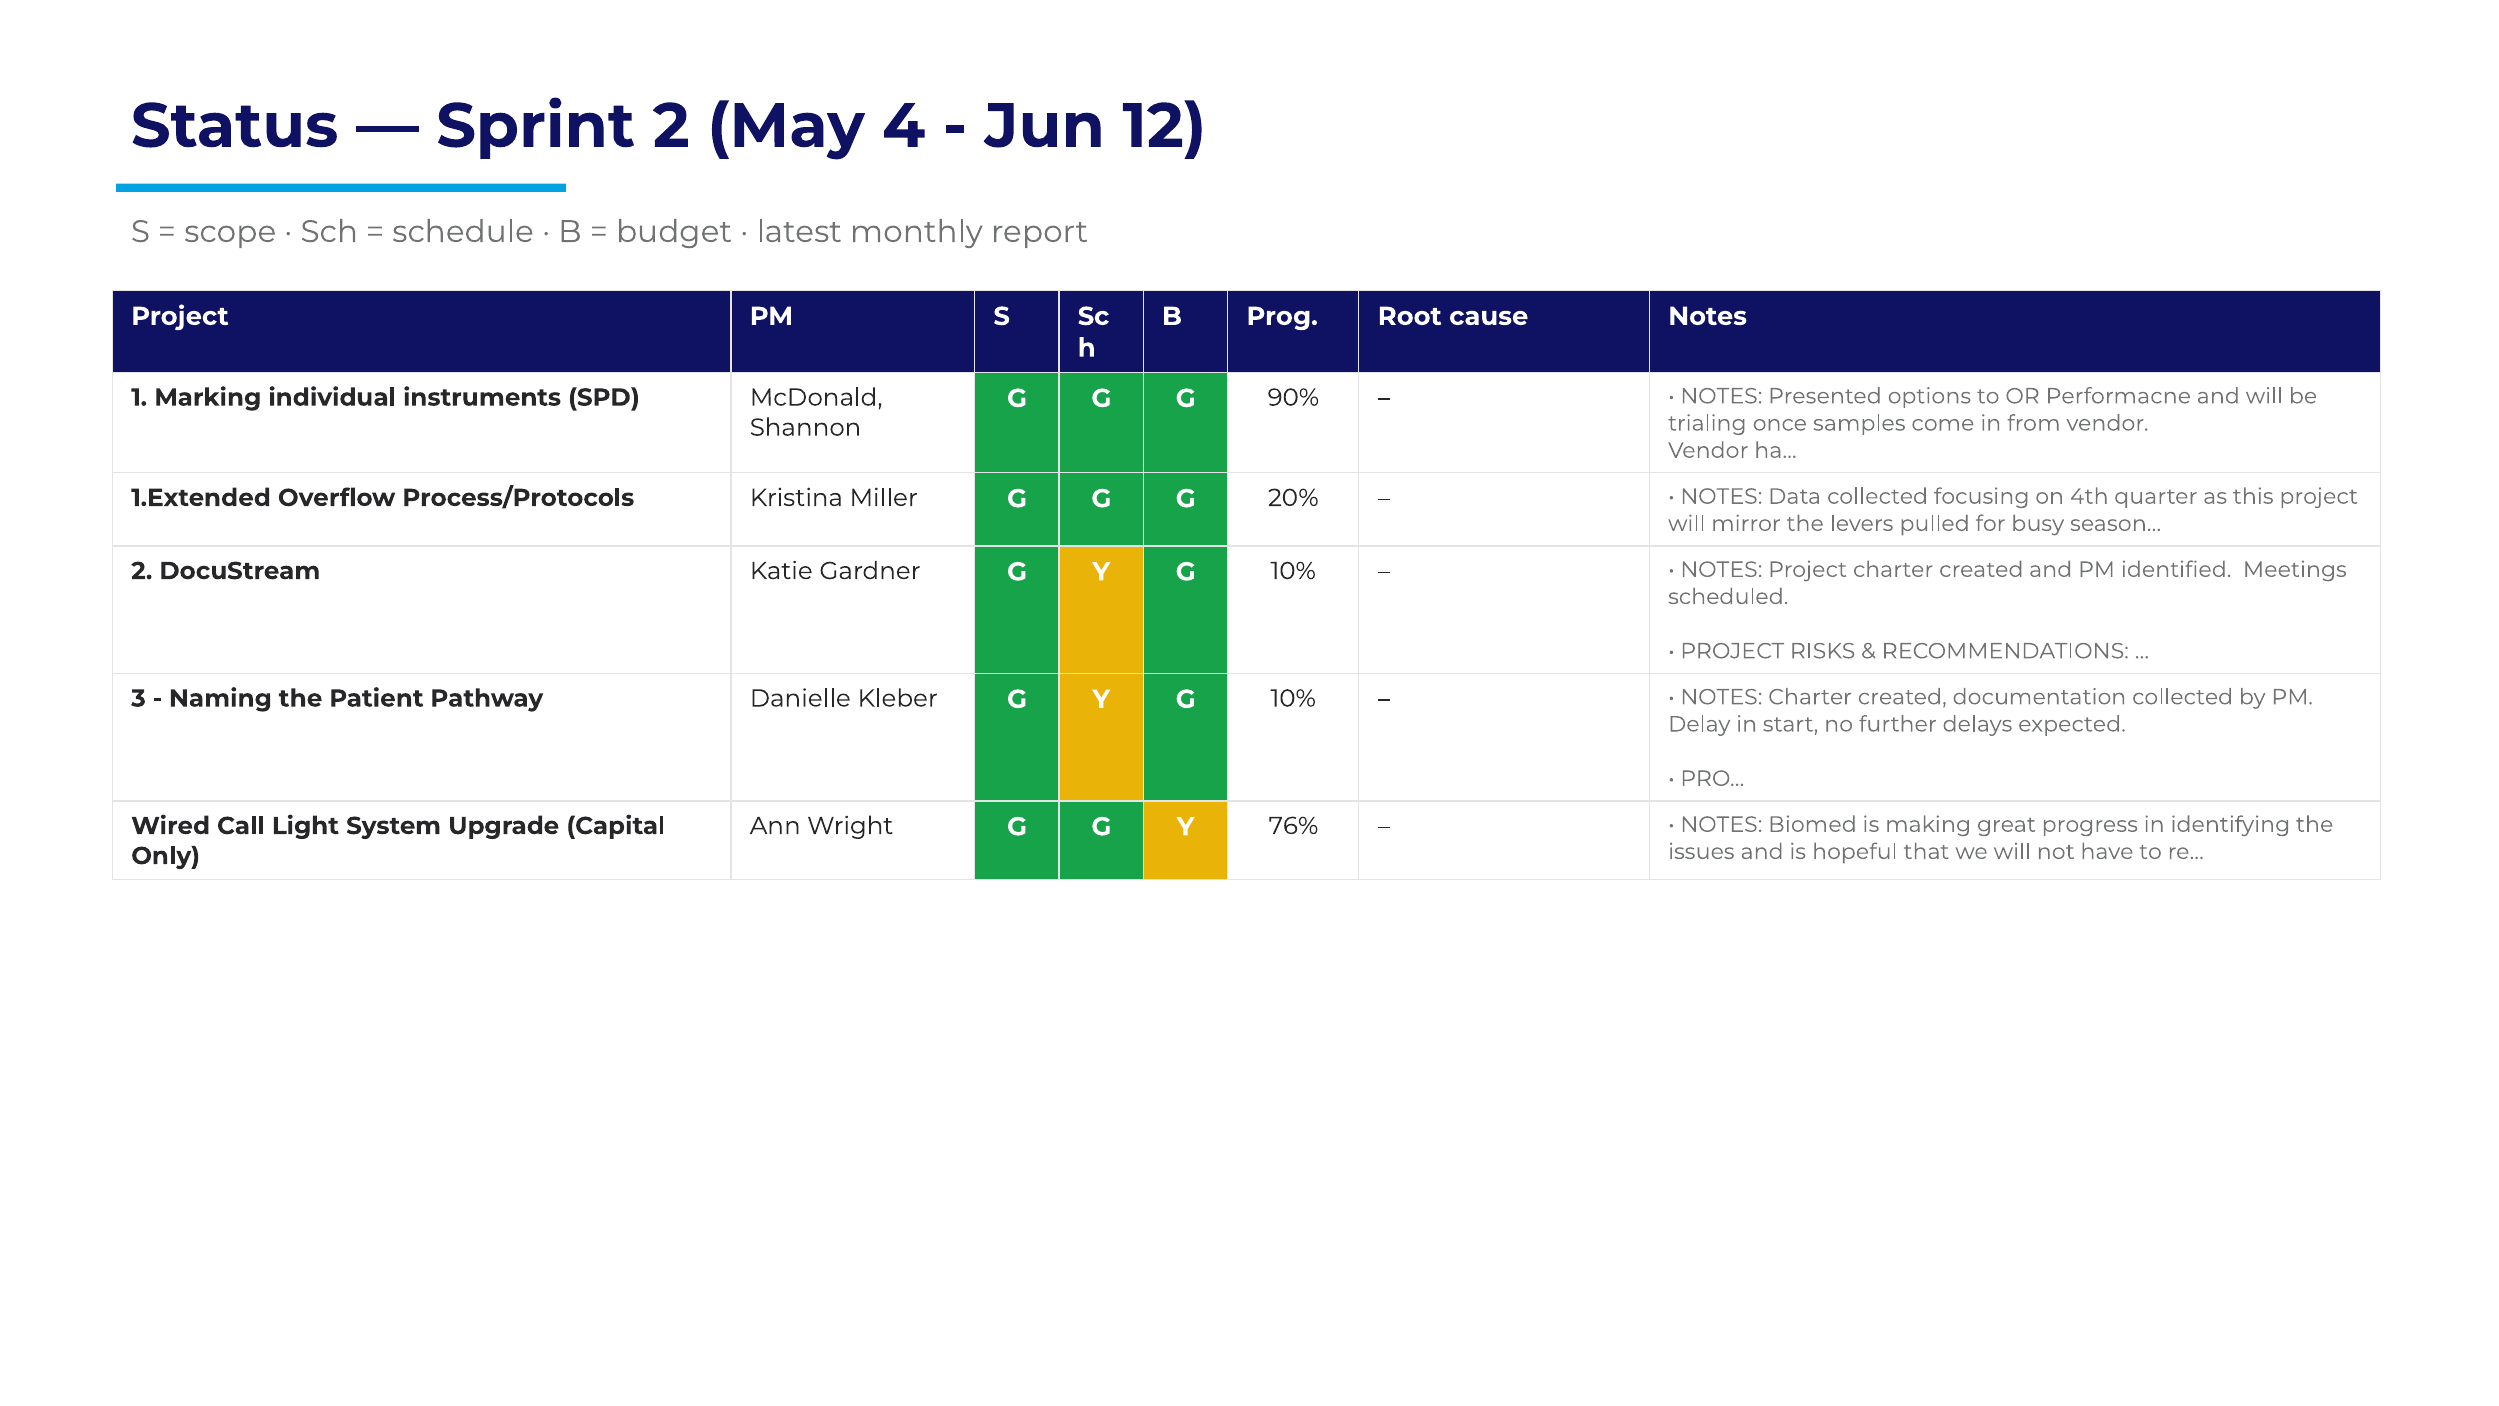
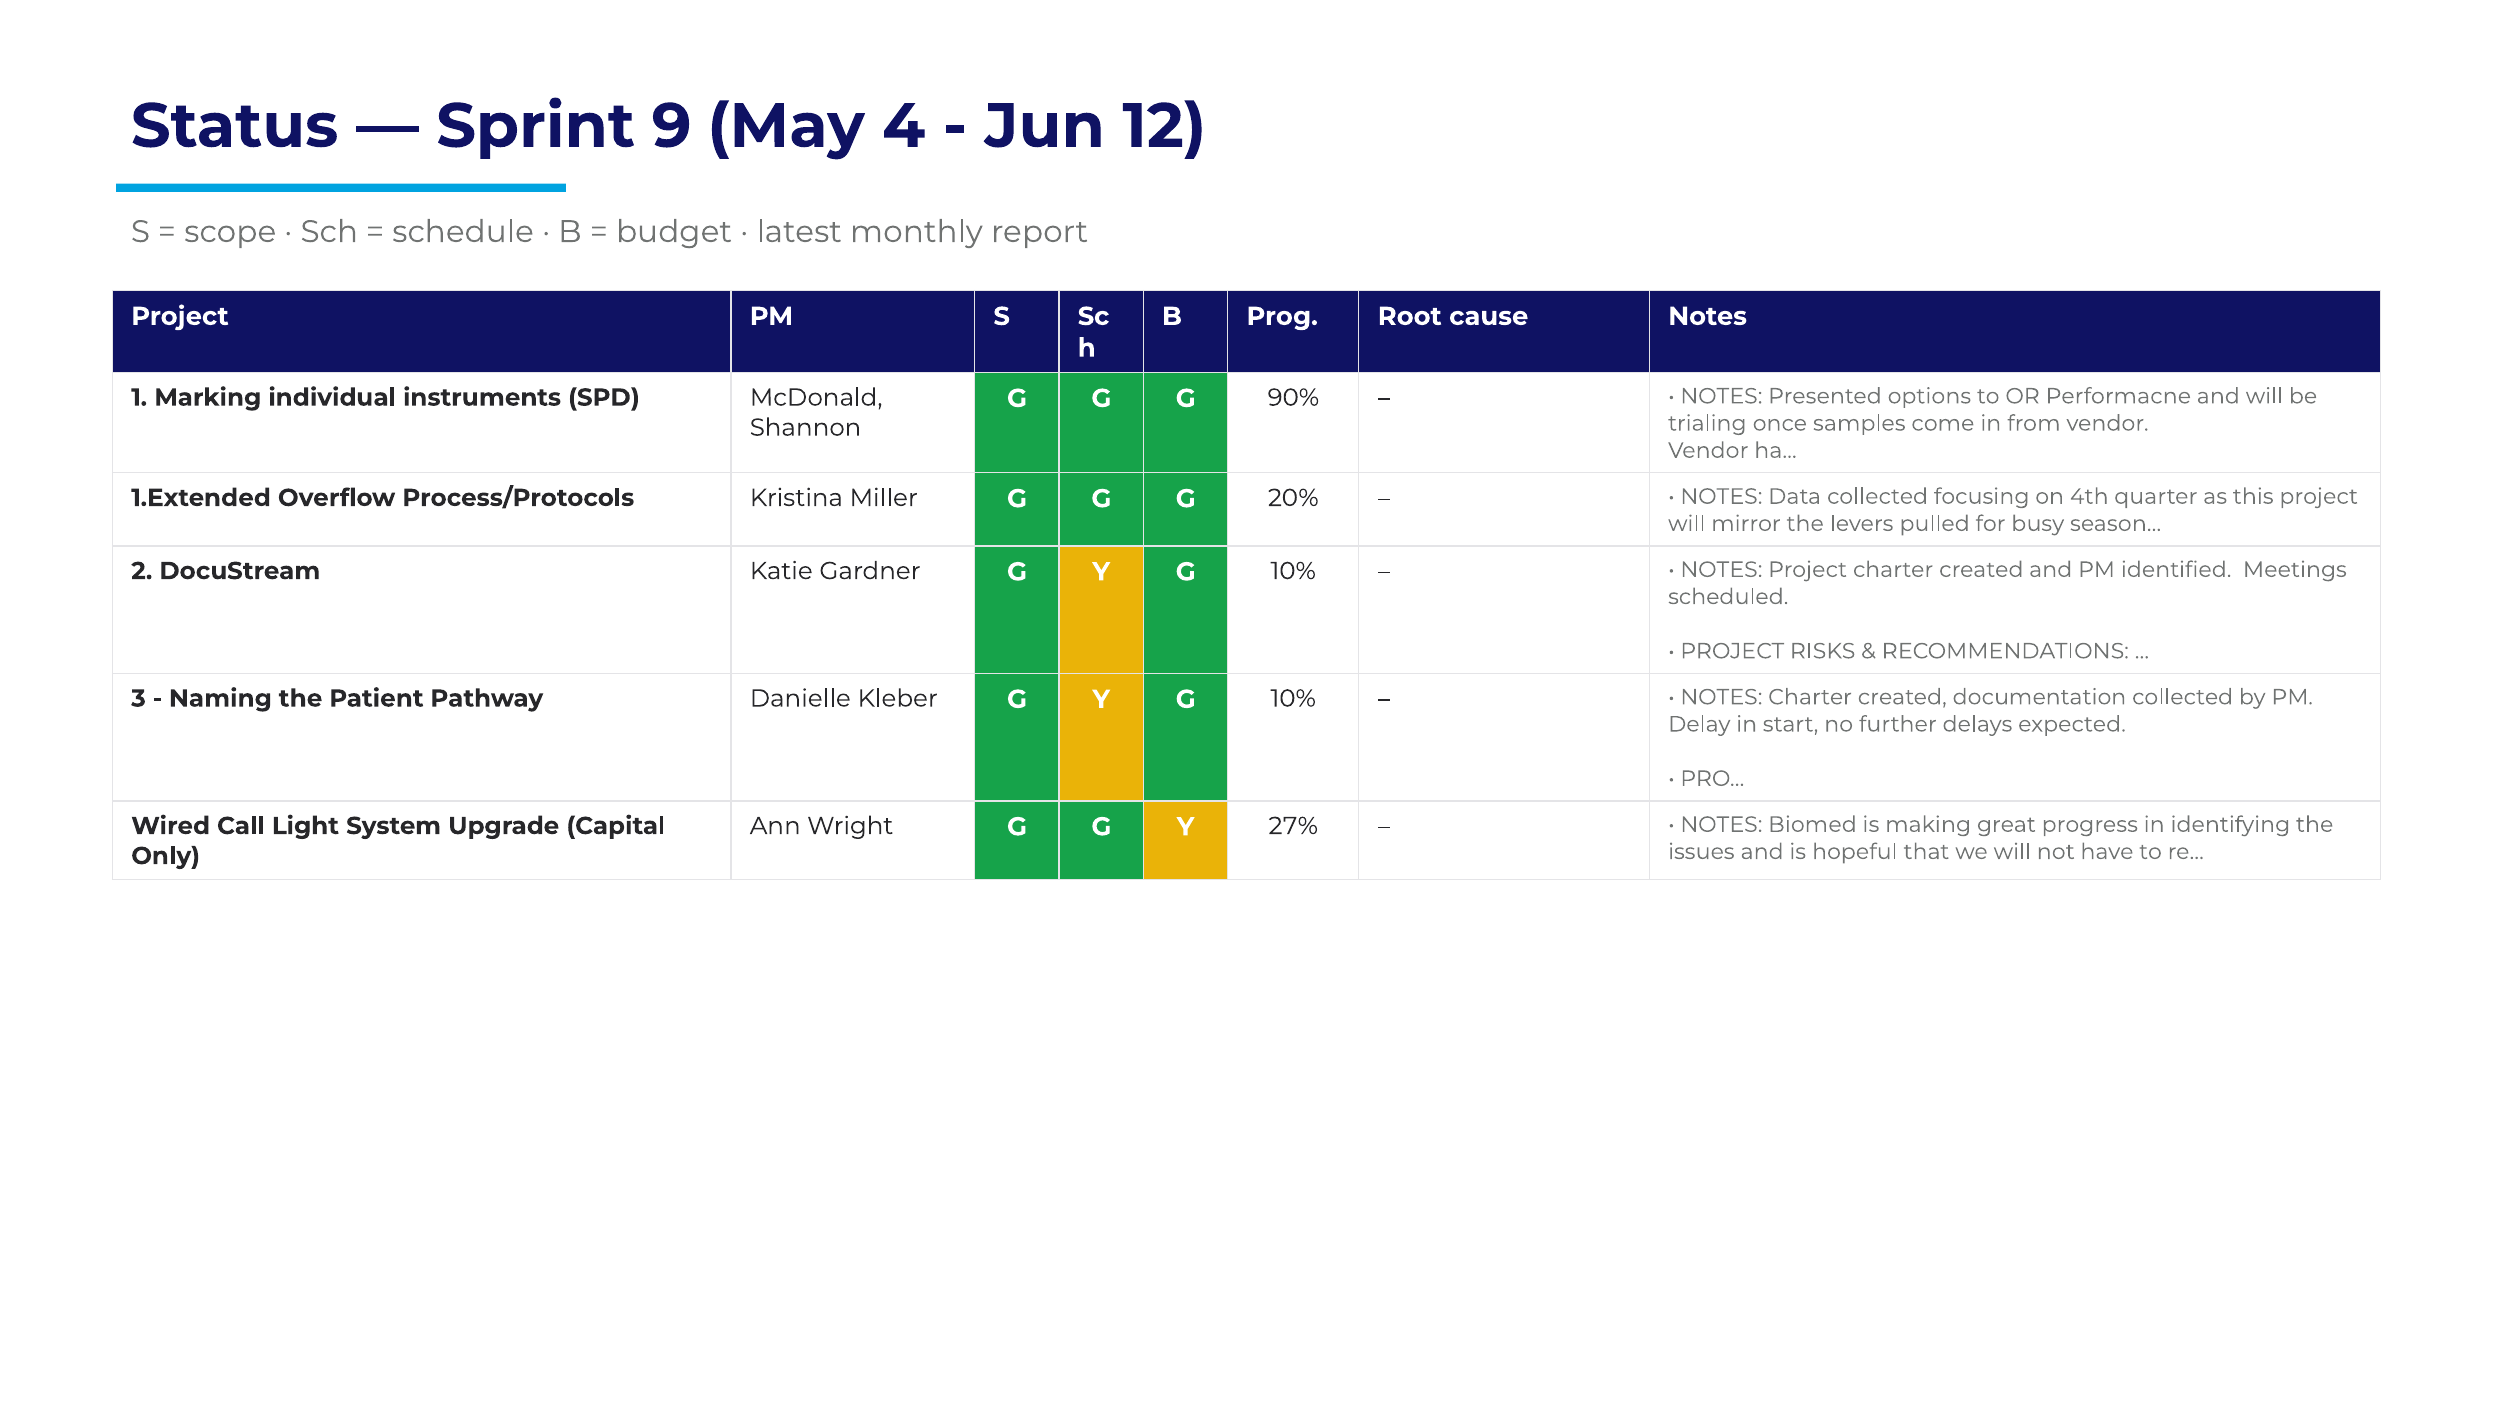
Sprint 2: 2 -> 9 (672, 126)
76%: 76% -> 27% (1293, 826)
